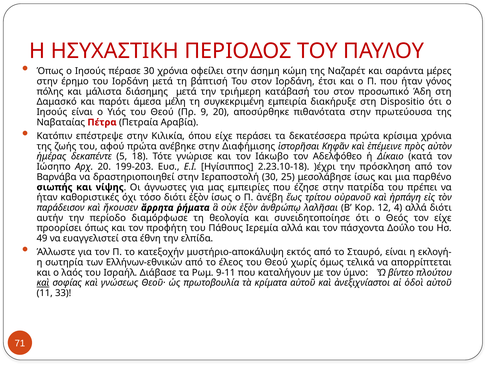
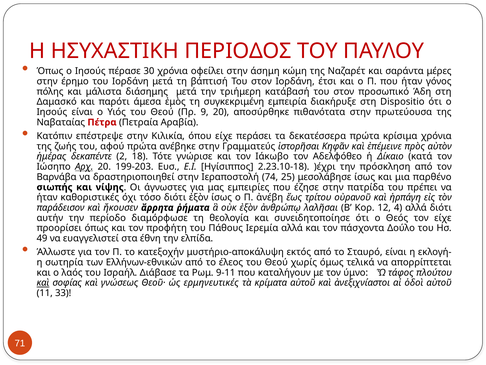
μέλη: μέλη -> ἐμὸς (175, 102)
Διαφήμισης: Διαφήμισης -> Γραμματεύς (249, 146)
5: 5 -> 2 (122, 156)
Αρχ underline: none -> present (84, 167)
Ιεραποστολή 30: 30 -> 74 (270, 177)
βίντεο: βίντεο -> τάφος (401, 272)
πρωτοβουλία: πρωτοβουλία -> ερμηνευτικές (211, 282)
